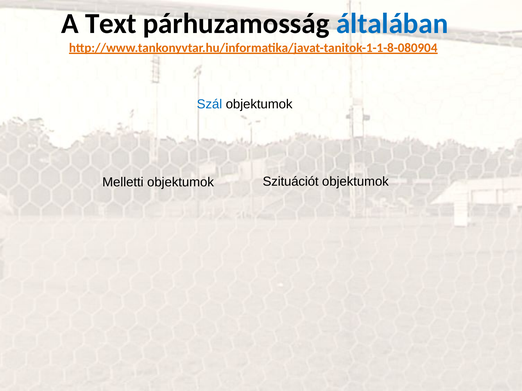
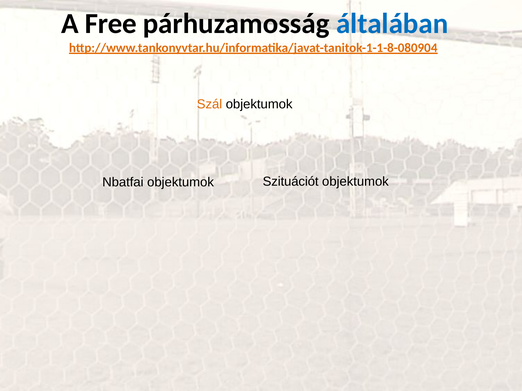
Text: Text -> Free (111, 24)
Szál colour: blue -> orange (209, 104)
Melletti: Melletti -> Nbatfai (123, 182)
